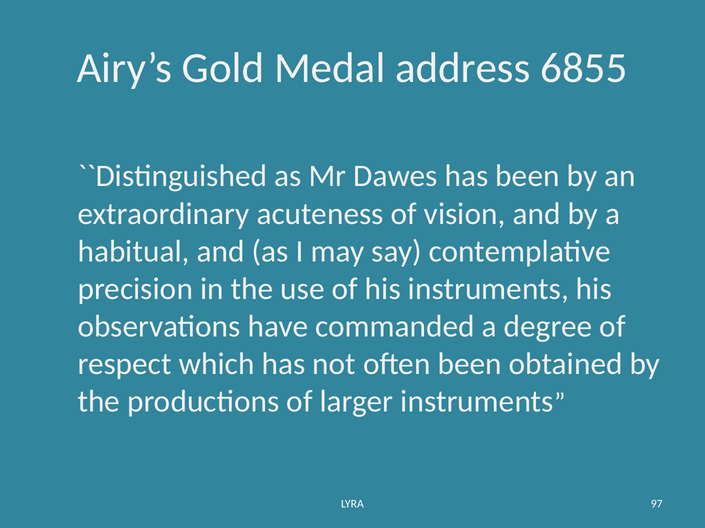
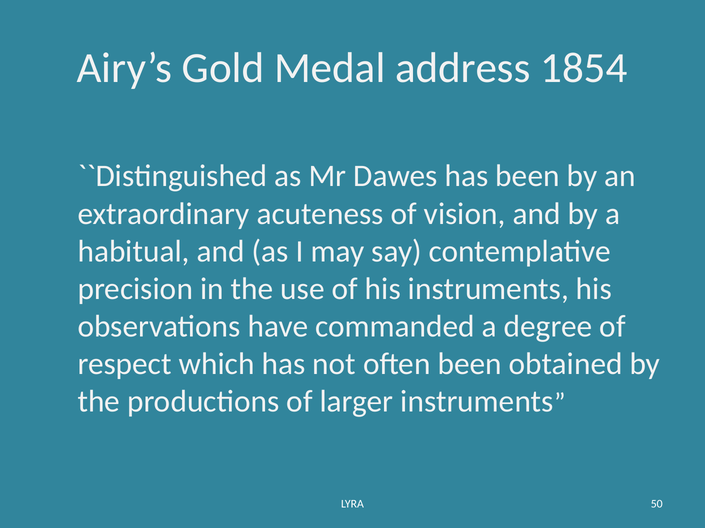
6855: 6855 -> 1854 (584, 68)
97: 97 -> 50 (657, 505)
